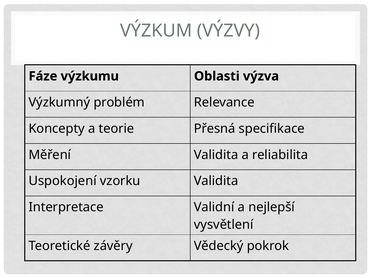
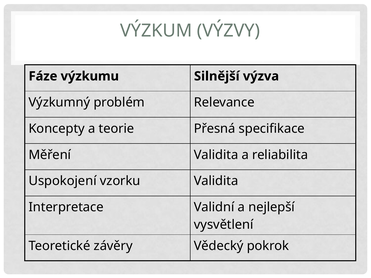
Oblasti: Oblasti -> Silnější (217, 76)
